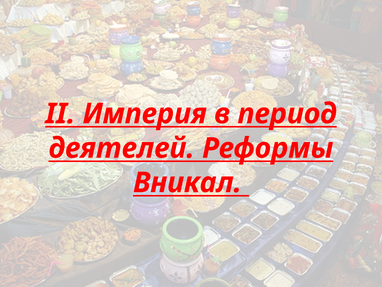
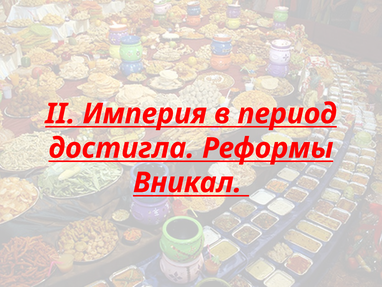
деятелей: деятелей -> достигла (122, 148)
